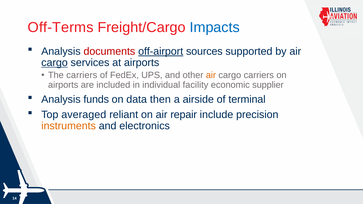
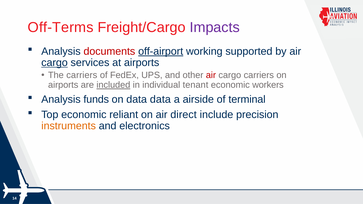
Impacts colour: blue -> purple (215, 27)
sources: sources -> working (204, 51)
air colour: orange -> red (211, 75)
included underline: none -> present (113, 85)
facility: facility -> tenant (196, 85)
supplier: supplier -> workers (268, 85)
data then: then -> data (160, 99)
Top averaged: averaged -> economic (84, 115)
repair: repair -> direct (184, 115)
